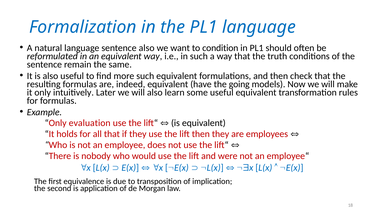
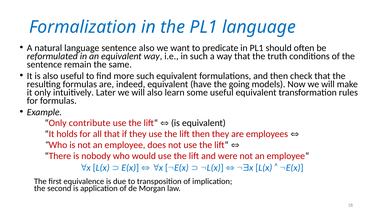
condition: condition -> predicate (220, 48)
evaluation: evaluation -> contribute (90, 123)
